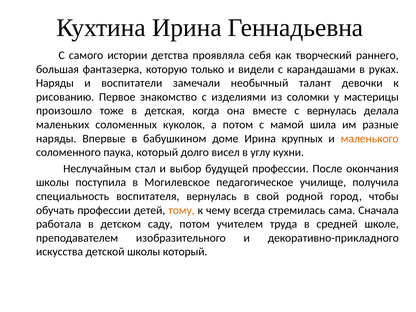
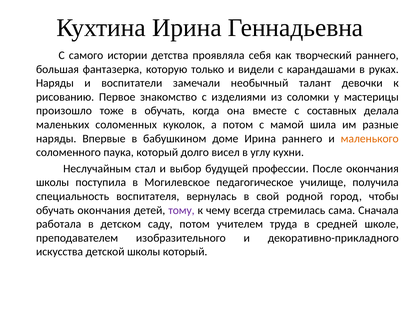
в детская: детская -> обучать (165, 111)
с вернулась: вернулась -> составных (332, 111)
Ирина крупных: крупных -> раннего (302, 139)
обучать профессии: профессии -> окончания (104, 210)
тому colour: orange -> purple (181, 210)
